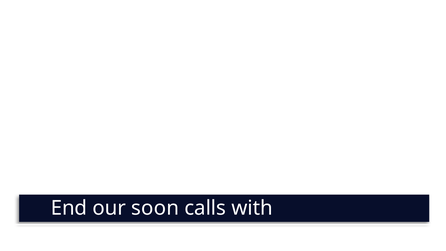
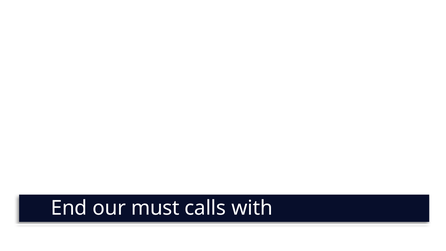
soon: soon -> must (155, 208)
